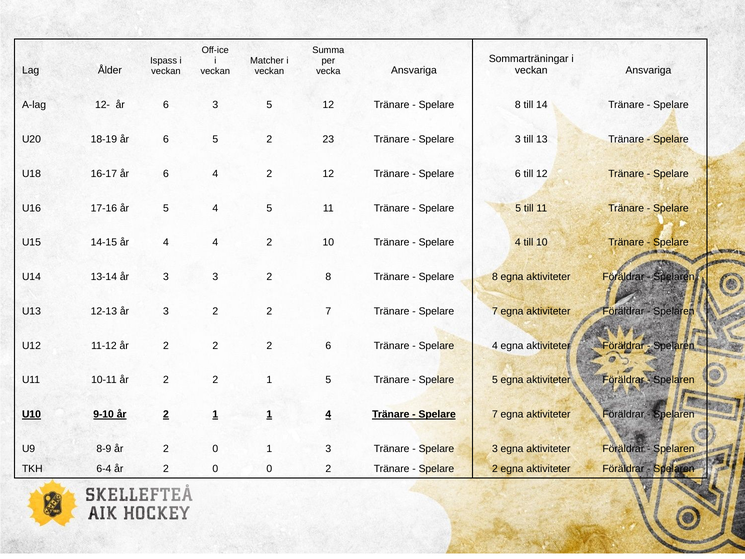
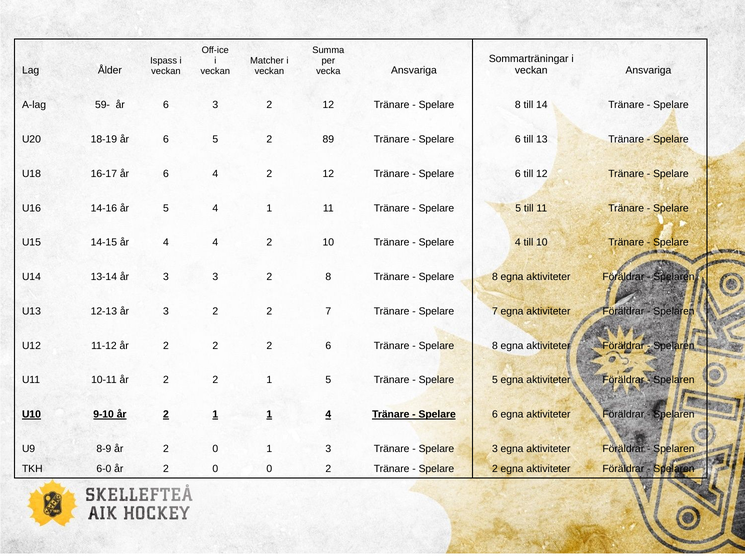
12-: 12- -> 59- (102, 105)
6 3 5: 5 -> 2 (269, 105)
23: 23 -> 89 (328, 139)
3: 3 -> 6 (518, 139)
17-16: 17-16 -> 14-16 (104, 208)
4 5: 5 -> 1 (269, 208)
4: 4 -> 8 (495, 345)
7: 7 -> 6 (495, 414)
6-4: 6-4 -> 6-0 (104, 469)
